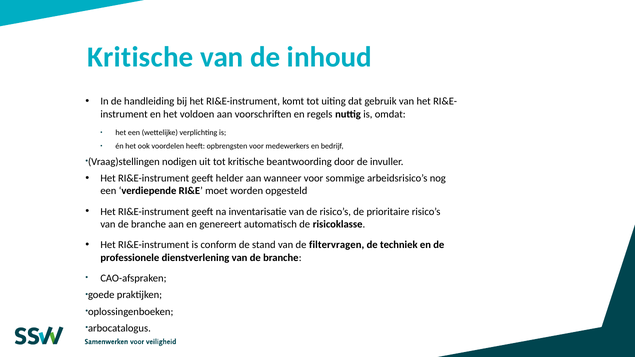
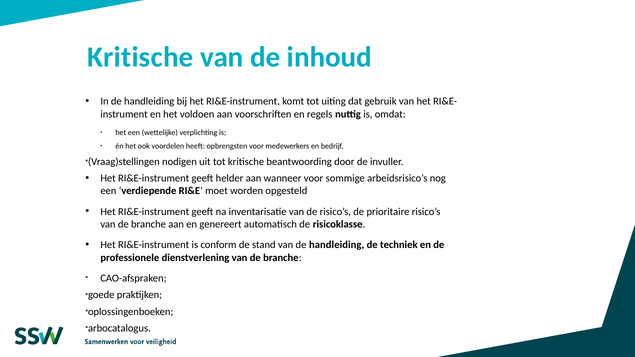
van de filtervragen: filtervragen -> handleiding (337, 245)
